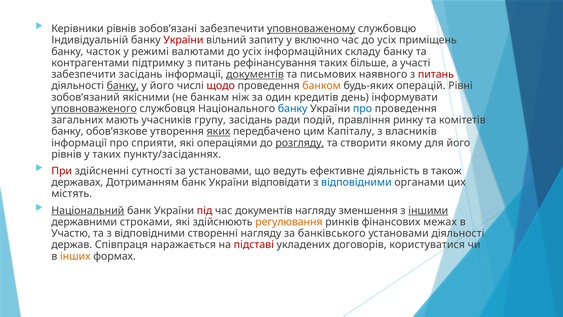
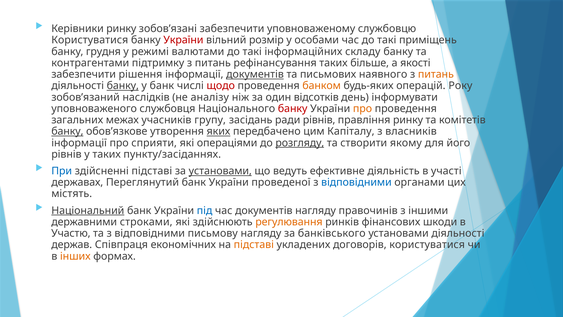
Керівники рівнів: рівнів -> ринку (121, 29)
уповноваженому underline: present -> none (311, 29)
Індивідуальній: Індивідуальній -> Користуватися (90, 40)
запиту: запиту -> розмір (266, 40)
включно: включно -> особами (317, 40)
час до усіх: усіх -> такі (387, 40)
часток: часток -> грудня (103, 52)
усіх: усіх -> такі (252, 52)
участі: участі -> якості (415, 63)
забезпечити засідань: засідань -> рішення (140, 74)
питань colour: red -> orange (436, 74)
у його: його -> банк (162, 86)
Рівні: Рівні -> Року (460, 86)
якісними: якісними -> наслідків (146, 97)
банкам: банкам -> аналізу (210, 97)
кредитів: кредитів -> відсотків (316, 97)
уповноваженого underline: present -> none (94, 109)
банку colour: blue -> red (293, 109)
про colour: blue -> orange (363, 109)
мають: мають -> межах (122, 120)
ради подій: подій -> рівнів (319, 120)
банку underline: none -> present (67, 131)
При colour: red -> blue (62, 171)
здійсненні сутності: сутності -> підставі (152, 171)
установами underline: none -> present (220, 171)
також: також -> участі (446, 171)
Дотриманням: Дотриманням -> Переглянутий (142, 182)
відповідати: відповідати -> проведеної (281, 182)
під colour: red -> blue (205, 210)
зменшення: зменшення -> правочинів (368, 210)
іншими underline: present -> none (428, 210)
межах: межах -> шкоди (440, 222)
створенні: створенні -> письмову (213, 233)
наражається: наражається -> економічних (183, 245)
підставі colour: red -> orange (254, 245)
